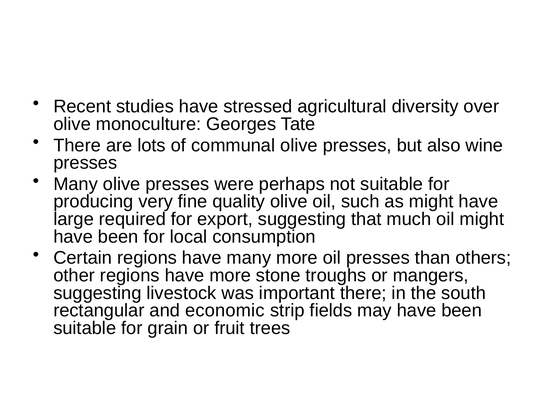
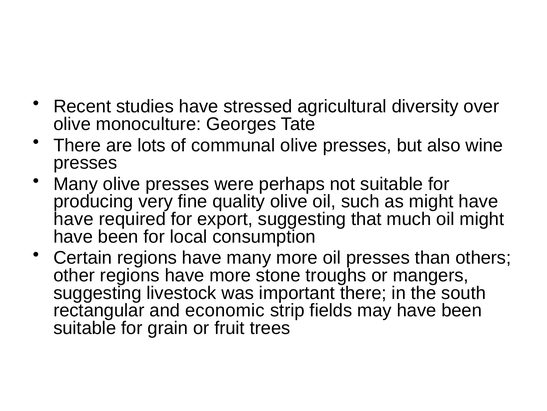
large: large -> have (74, 219)
